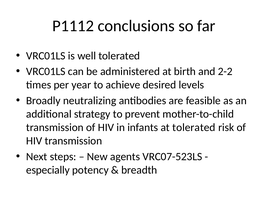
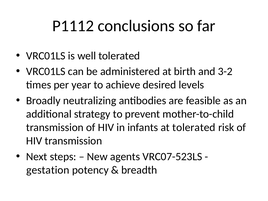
2-2: 2-2 -> 3-2 (225, 72)
especially: especially -> gestation (48, 170)
